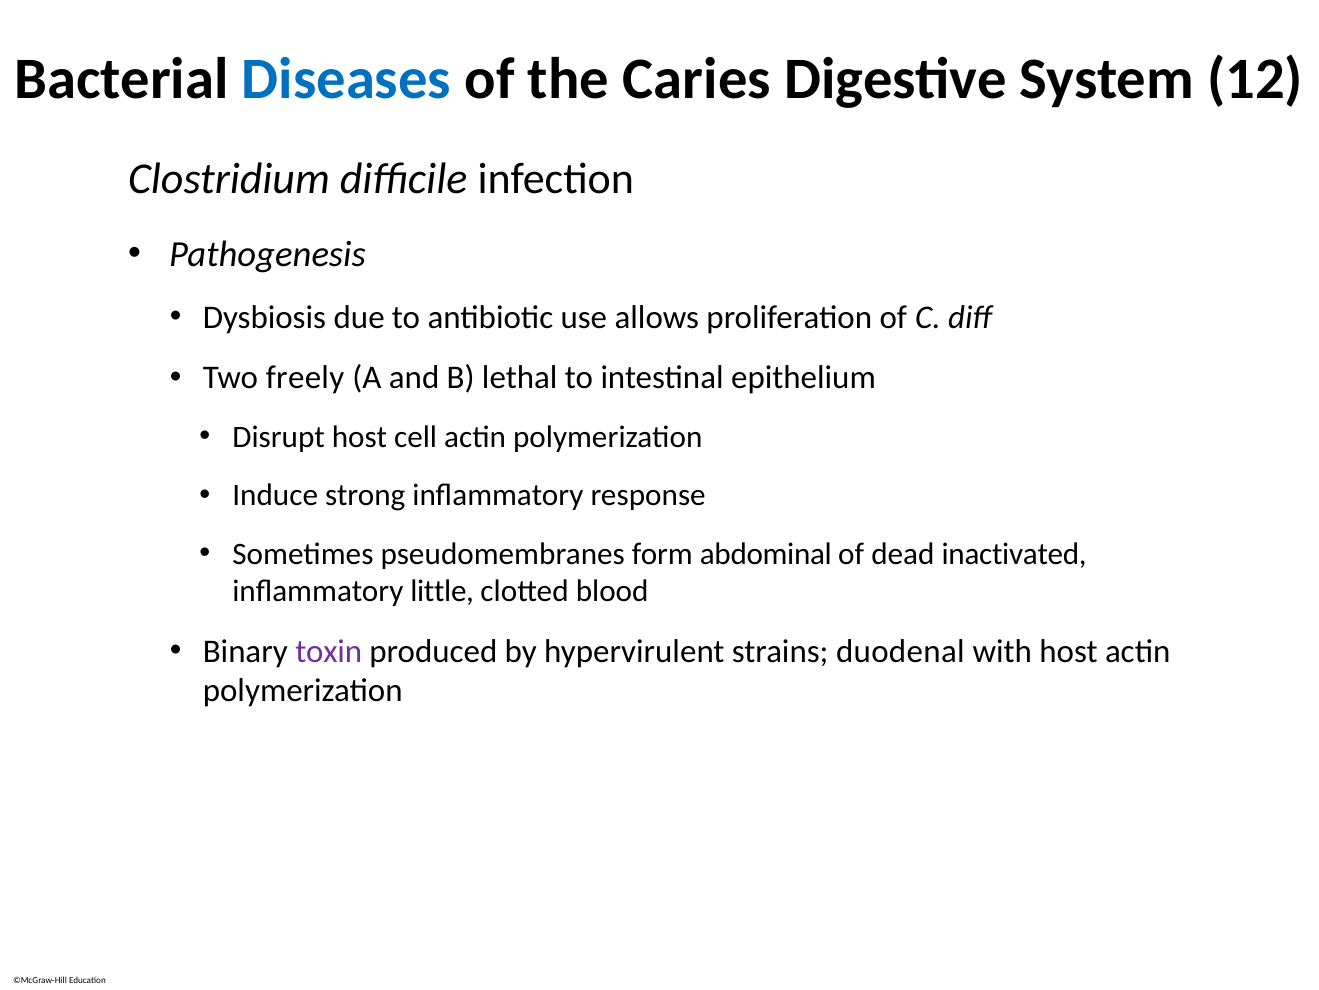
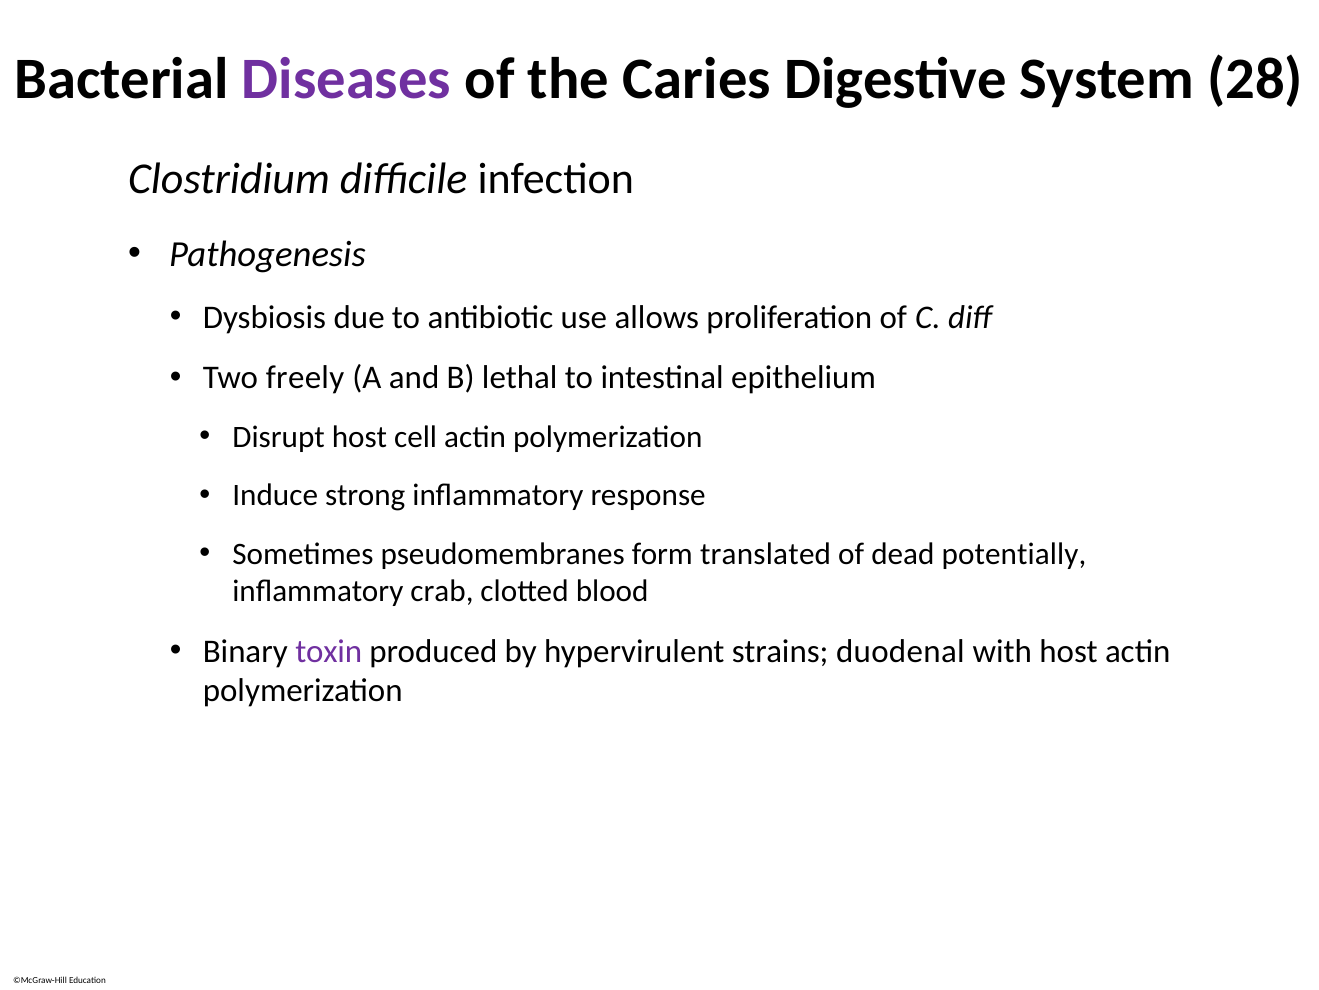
Diseases colour: blue -> purple (347, 79)
12: 12 -> 28 (1255, 79)
abdominal: abdominal -> translated (766, 554)
inactivated: inactivated -> potentially (1014, 554)
little: little -> crab (442, 591)
